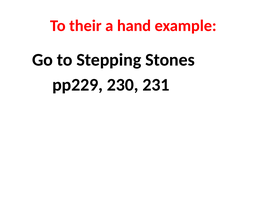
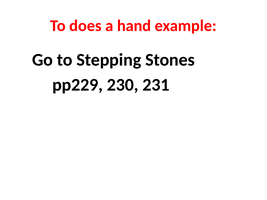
their: their -> does (85, 26)
